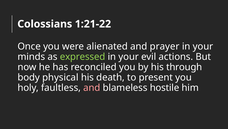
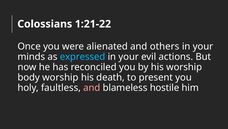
prayer: prayer -> others (165, 46)
expressed colour: light green -> light blue (83, 56)
his through: through -> worship (184, 67)
body physical: physical -> worship (60, 77)
